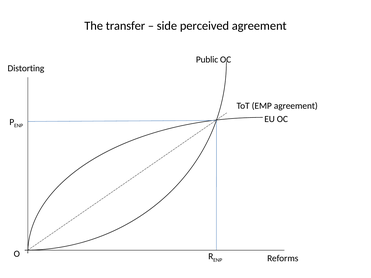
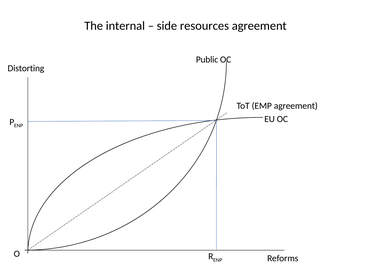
transfer: transfer -> internal (125, 26)
perceived: perceived -> resources (204, 26)
